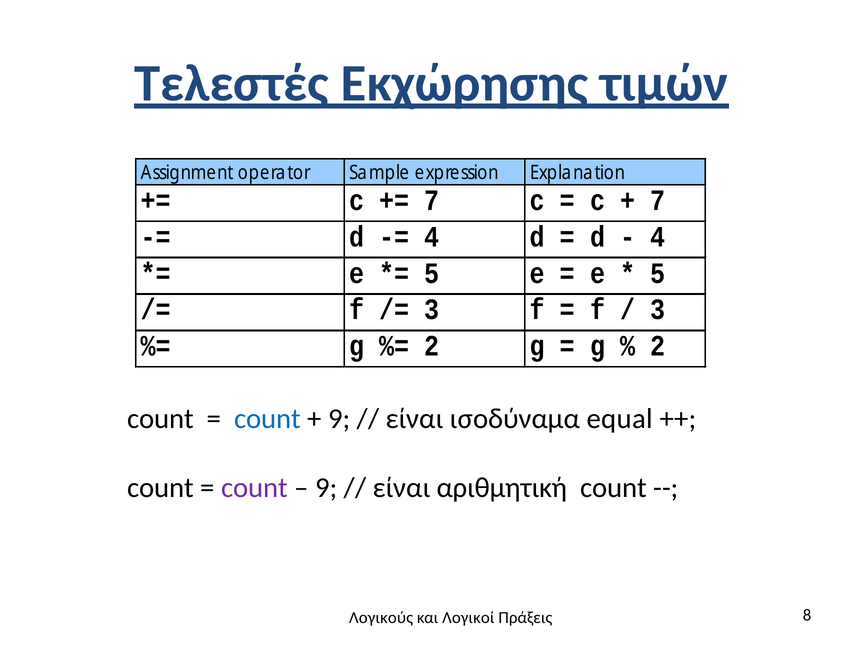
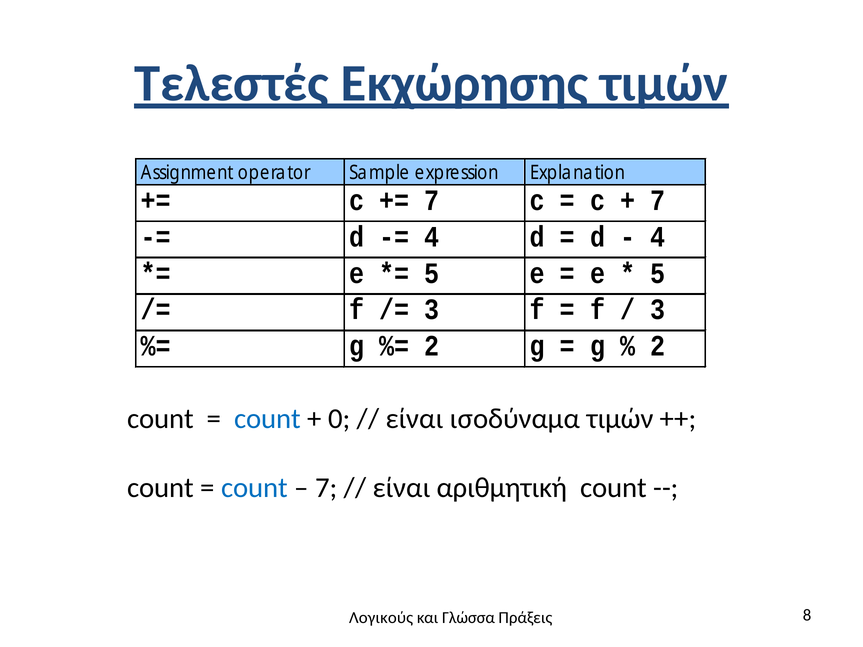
9: 9 -> 0 (339, 419)
ισοδύναμα equal: equal -> τιμών (620, 419)
count colour: purple -> blue (255, 488)
9: 9 -> 7 (326, 488)
Λογικοί: Λογικοί -> Γλώσσα (469, 618)
